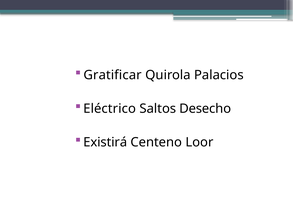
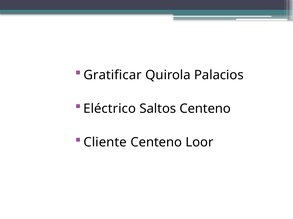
Saltos Desecho: Desecho -> Centeno (205, 109)
Existirá: Existirá -> Cliente (105, 143)
